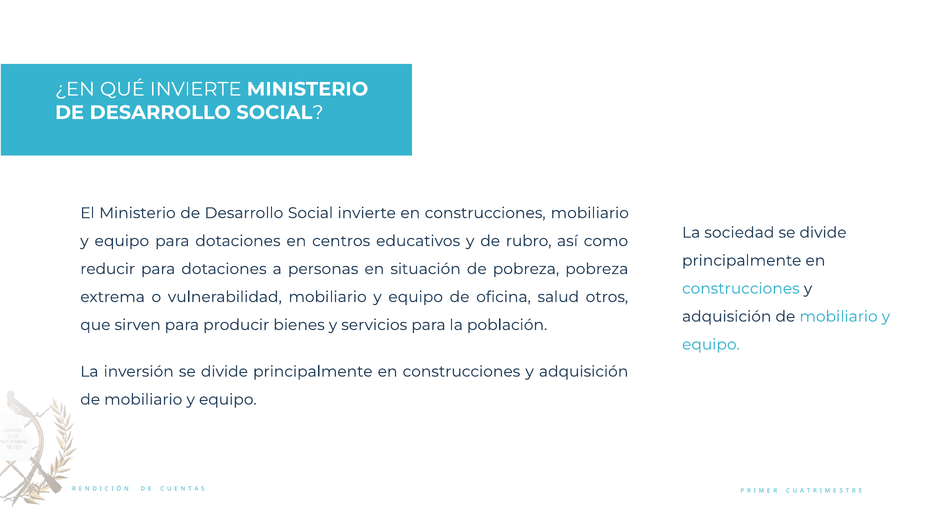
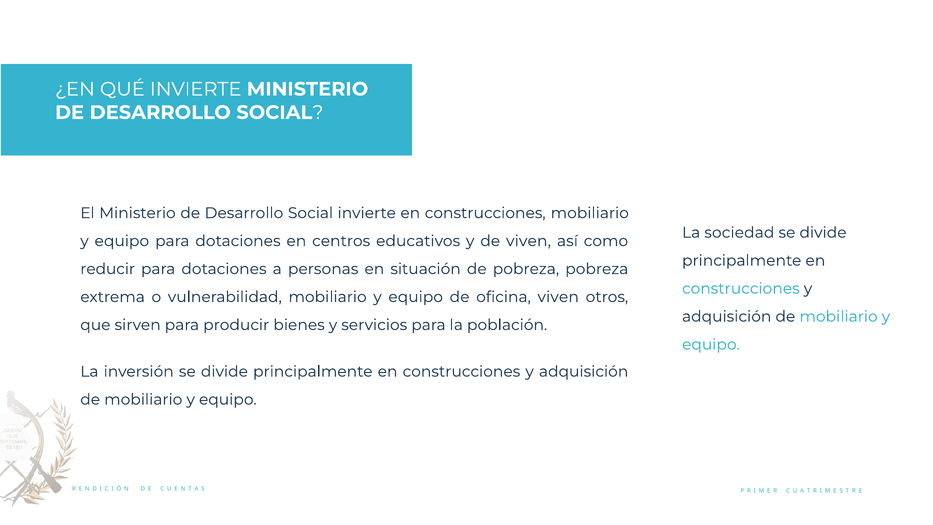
de rubro: rubro -> viven (529, 241)
oficina salud: salud -> viven (558, 297)
